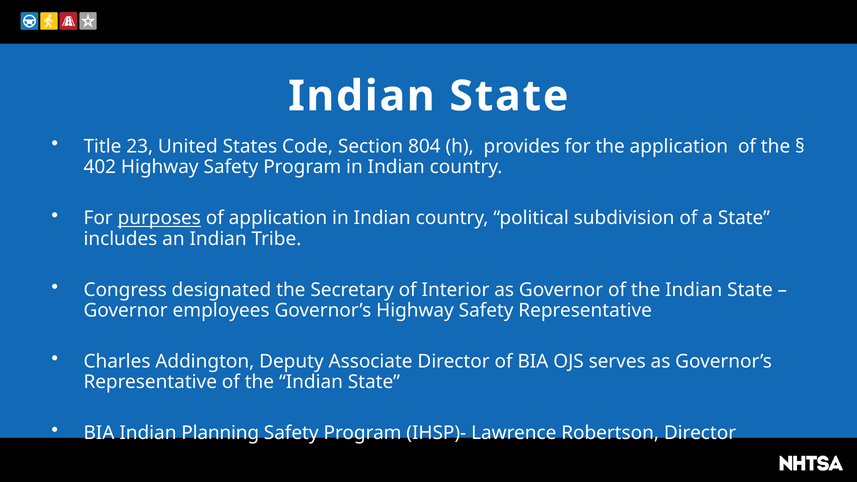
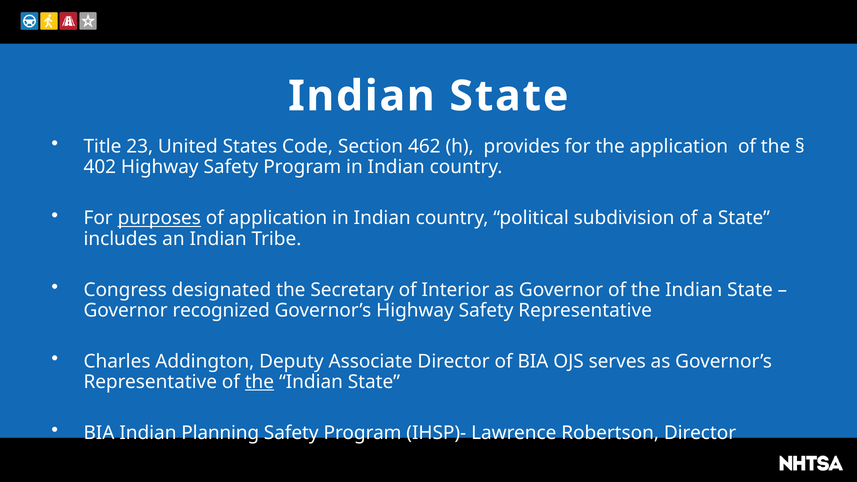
804: 804 -> 462 (424, 147)
employees: employees -> recognized (221, 310)
the underline: none -> present (259, 382)
